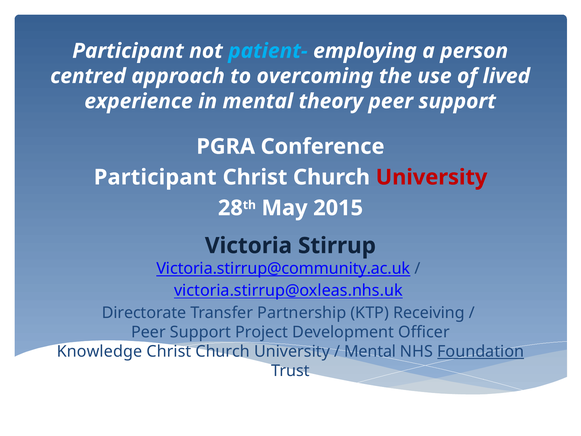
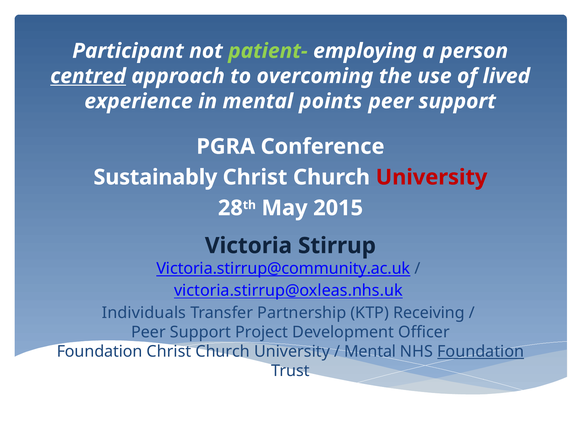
patient- colour: light blue -> light green (268, 51)
centred underline: none -> present (88, 76)
theory: theory -> points (331, 101)
Participant: Participant -> Sustainably (155, 177)
Directorate: Directorate -> Individuals (144, 313)
Knowledge: Knowledge -> Foundation (100, 351)
